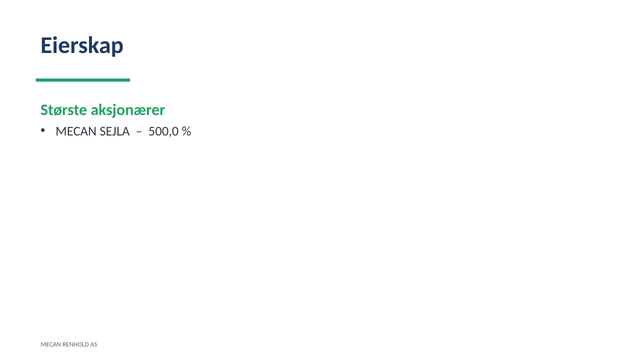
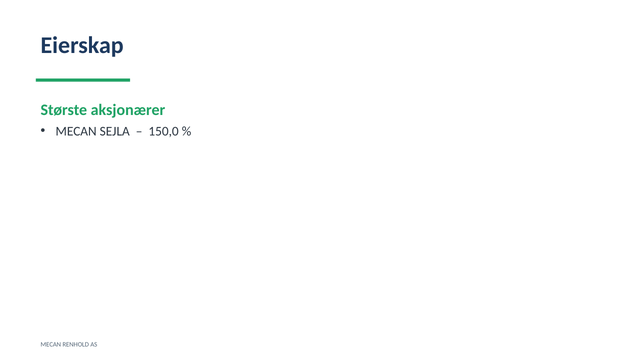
500,0: 500,0 -> 150,0 (164, 131)
